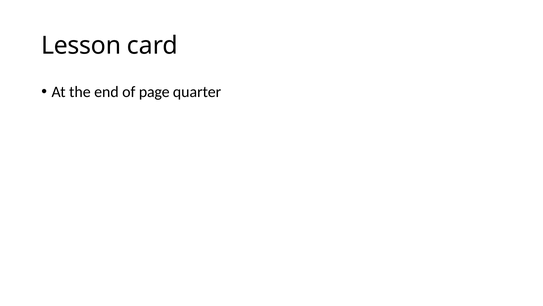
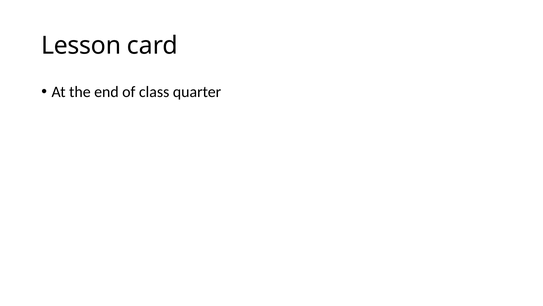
page: page -> class (154, 92)
